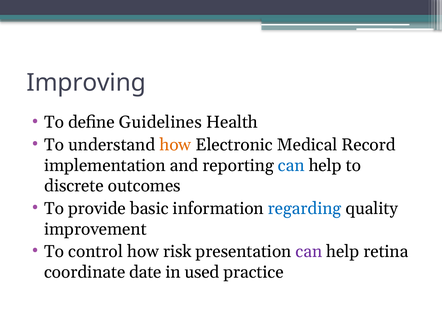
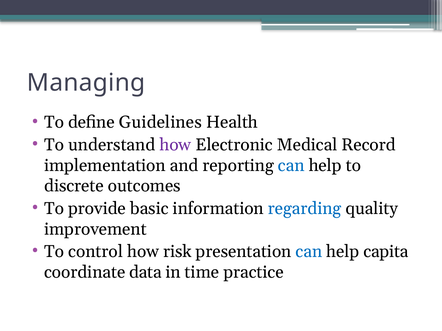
Improving: Improving -> Managing (86, 83)
how colour: orange -> purple (175, 145)
can colour: purple -> blue (309, 252)
retina: retina -> capita (386, 252)
date: date -> data (145, 272)
used: used -> time (202, 272)
